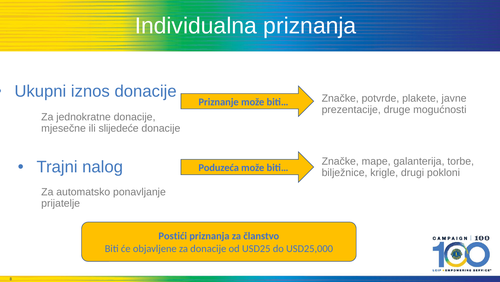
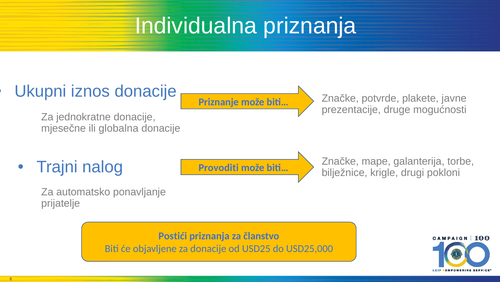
slijedeće: slijedeće -> globalna (119, 128)
Poduzeća: Poduzeća -> Provoditi (219, 167)
